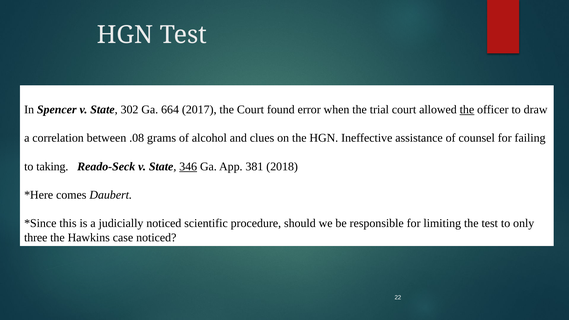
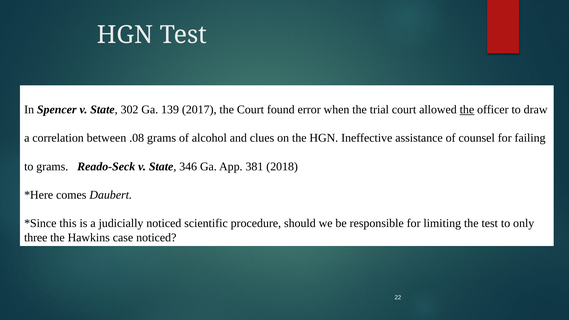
664: 664 -> 139 (170, 110)
to taking: taking -> grams (52, 167)
346 underline: present -> none (188, 167)
